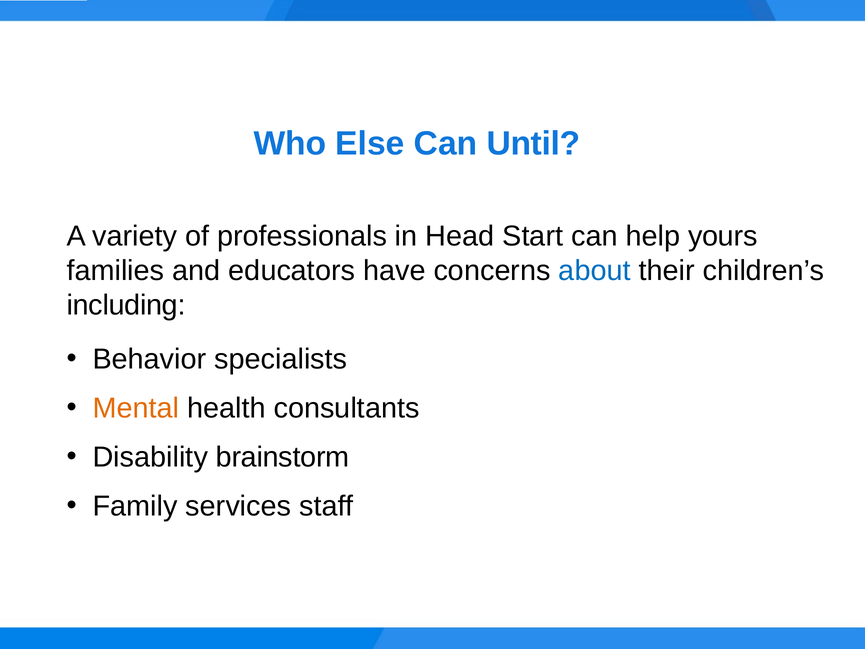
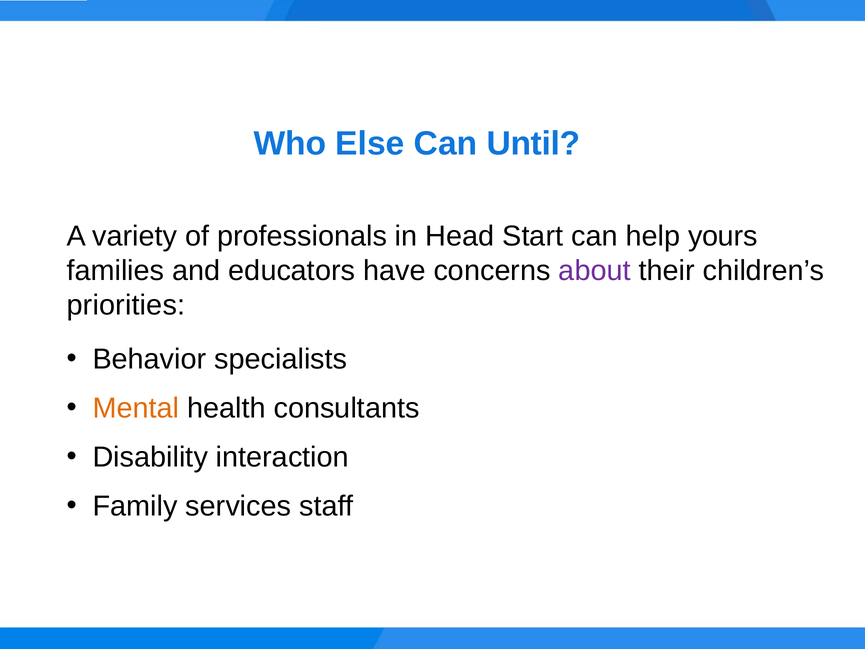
about colour: blue -> purple (595, 271)
including: including -> priorities (126, 305)
brainstorm: brainstorm -> interaction (282, 457)
